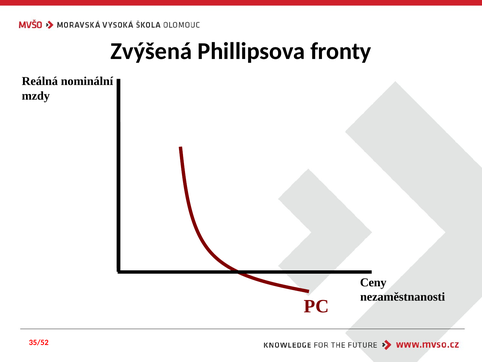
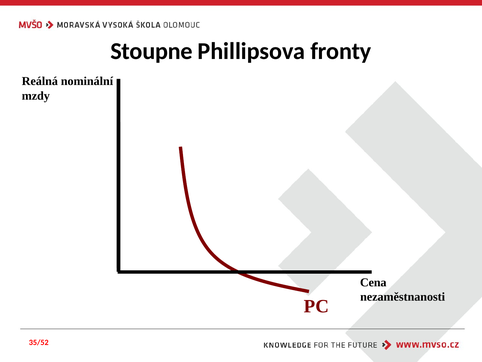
Zvýšená: Zvýšená -> Stoupne (151, 51)
Ceny: Ceny -> Cena (373, 282)
